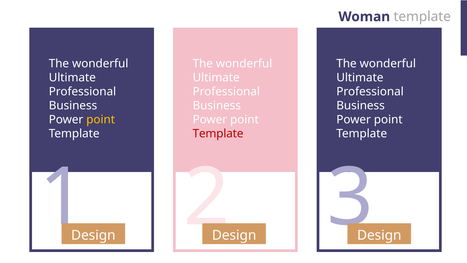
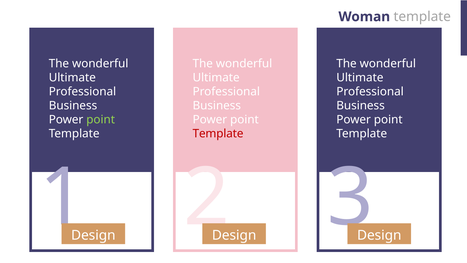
point colour: yellow -> light green (101, 120)
